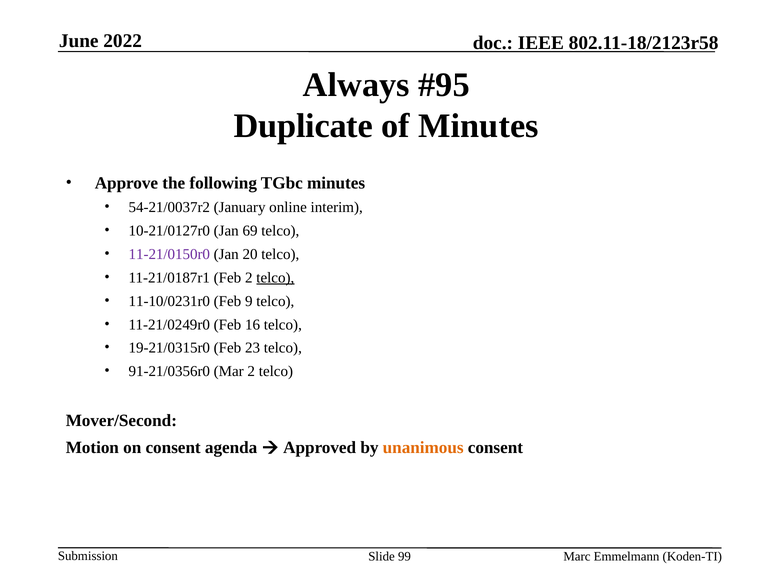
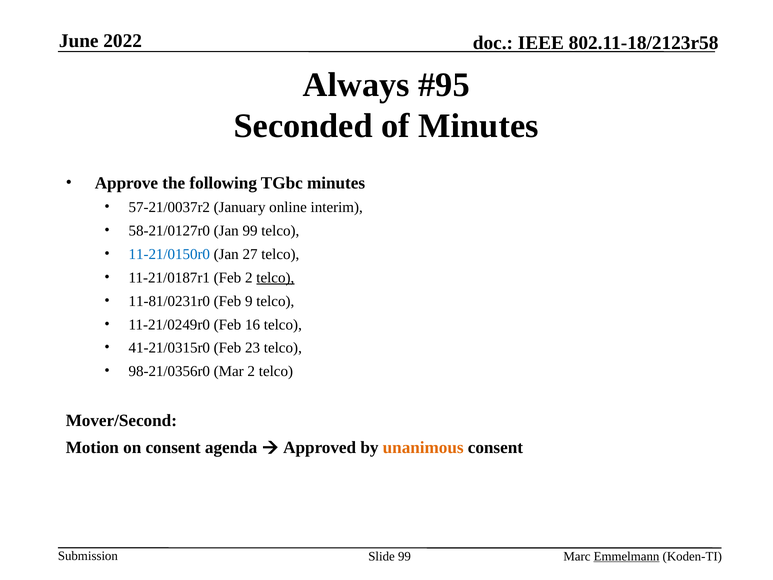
Duplicate: Duplicate -> Seconded (303, 126)
54-21/0037r2: 54-21/0037r2 -> 57-21/0037r2 (169, 207)
10-21/0127r0: 10-21/0127r0 -> 58-21/0127r0 (169, 231)
Jan 69: 69 -> 99 (250, 231)
11-21/0150r0 colour: purple -> blue (169, 254)
20: 20 -> 27 (250, 254)
11-10/0231r0: 11-10/0231r0 -> 11-81/0231r0 (169, 301)
19-21/0315r0: 19-21/0315r0 -> 41-21/0315r0 (169, 348)
91-21/0356r0: 91-21/0356r0 -> 98-21/0356r0 (169, 371)
Emmelmann underline: none -> present (627, 556)
